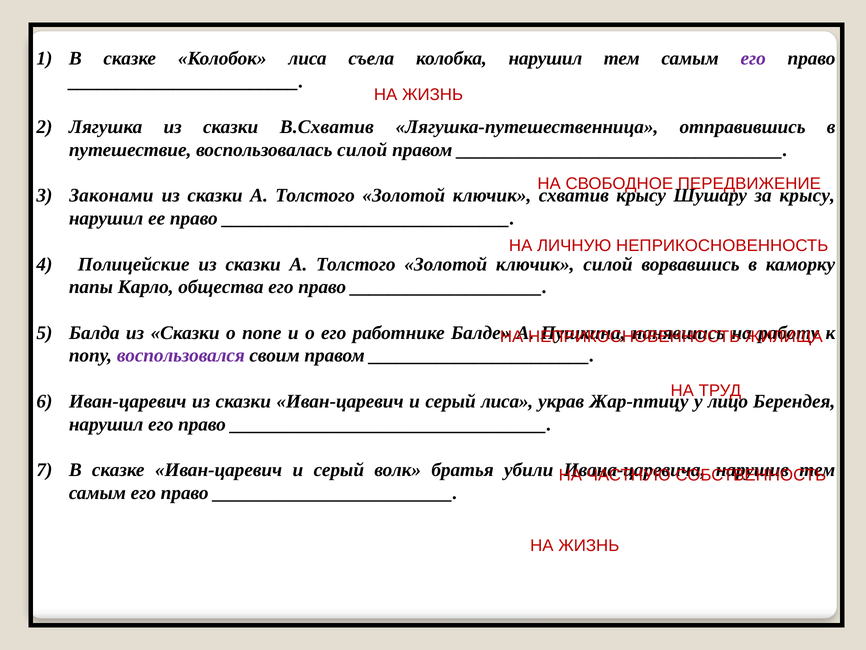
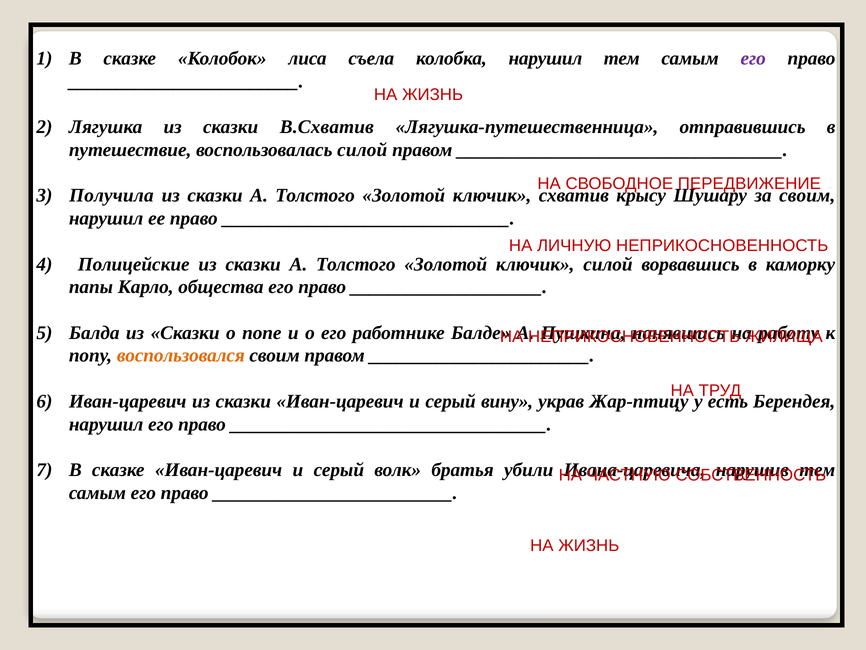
Законами: Законами -> Получила (111, 195)
за крысу: крысу -> своим (807, 195)
воспользовался colour: purple -> orange (181, 355)
серый лиса: лиса -> вину (507, 401)
лицо: лицо -> есть (728, 401)
